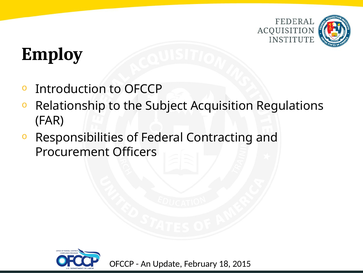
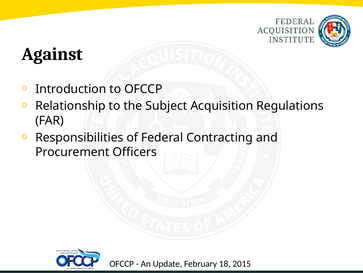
Employ: Employ -> Against (52, 54)
